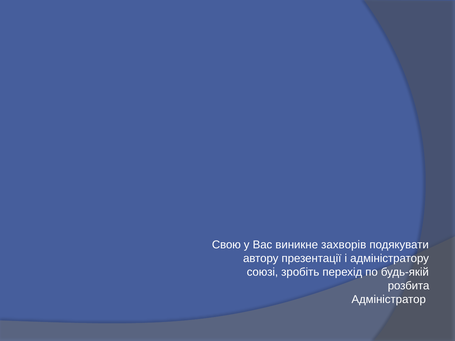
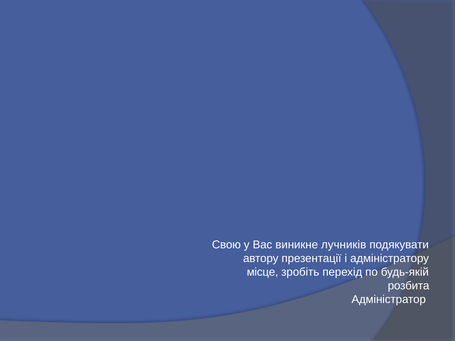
захворів: захворів -> лучників (344, 245)
союзі: союзі -> місце (263, 272)
